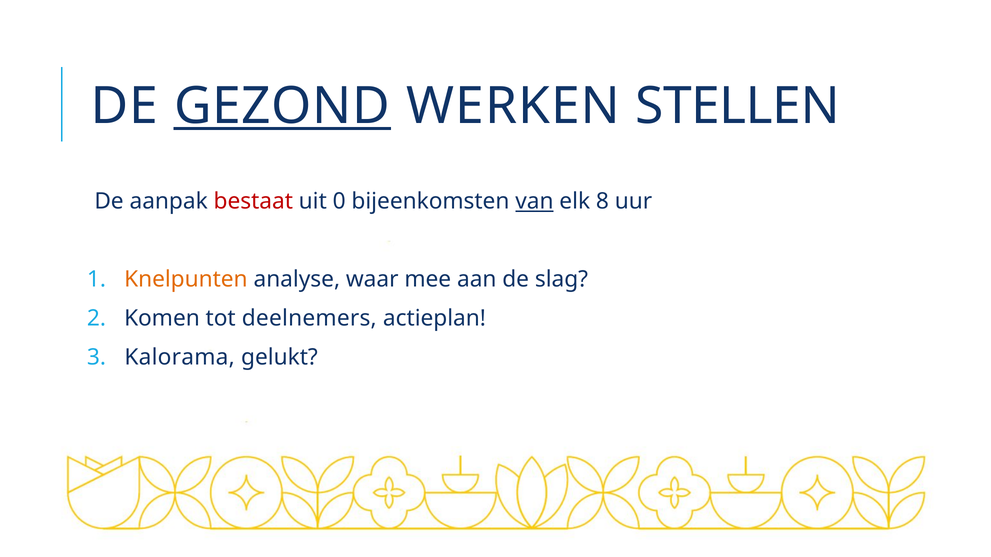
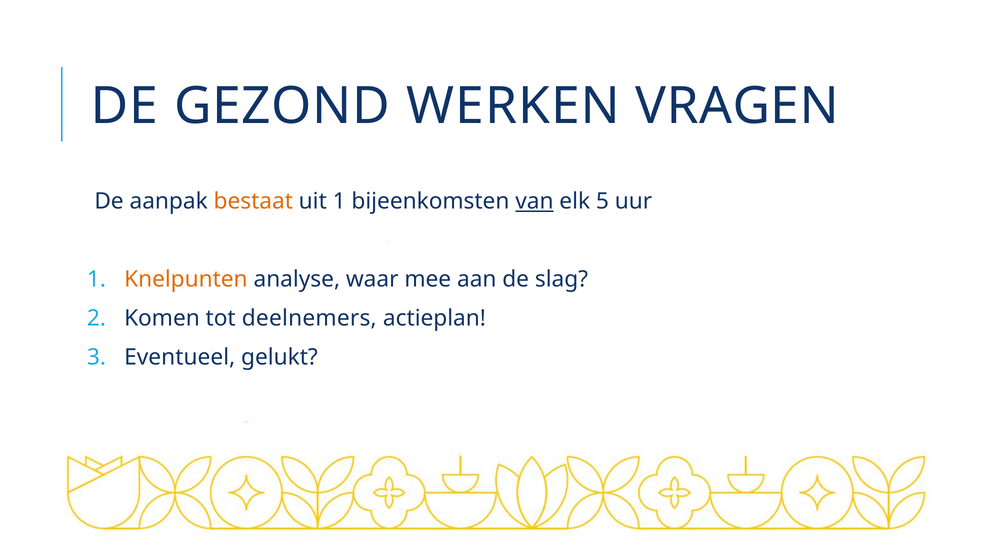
GEZOND underline: present -> none (282, 106)
STELLEN: STELLEN -> VRAGEN (737, 106)
bestaat colour: red -> orange (253, 202)
uit 0: 0 -> 1 (339, 202)
8: 8 -> 5 (602, 202)
Kalorama: Kalorama -> Eventueel (180, 358)
